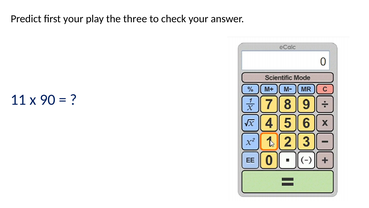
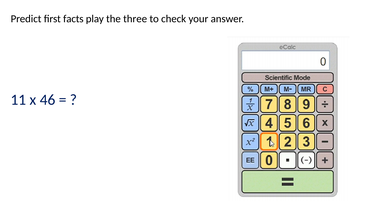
first your: your -> facts (73, 19)
90: 90 -> 46 (48, 99)
